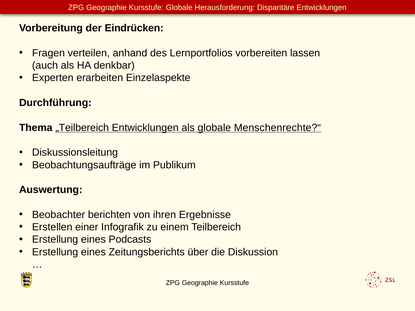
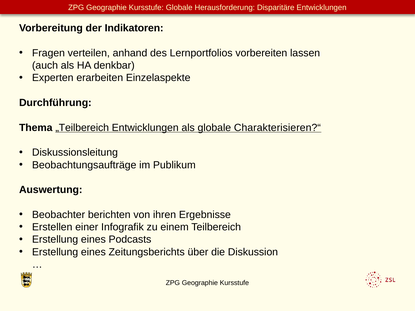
Eindrücken: Eindrücken -> Indikatoren (134, 28)
Menschenrechte?“: Menschenrechte?“ -> Charakterisieren?“ (277, 128)
